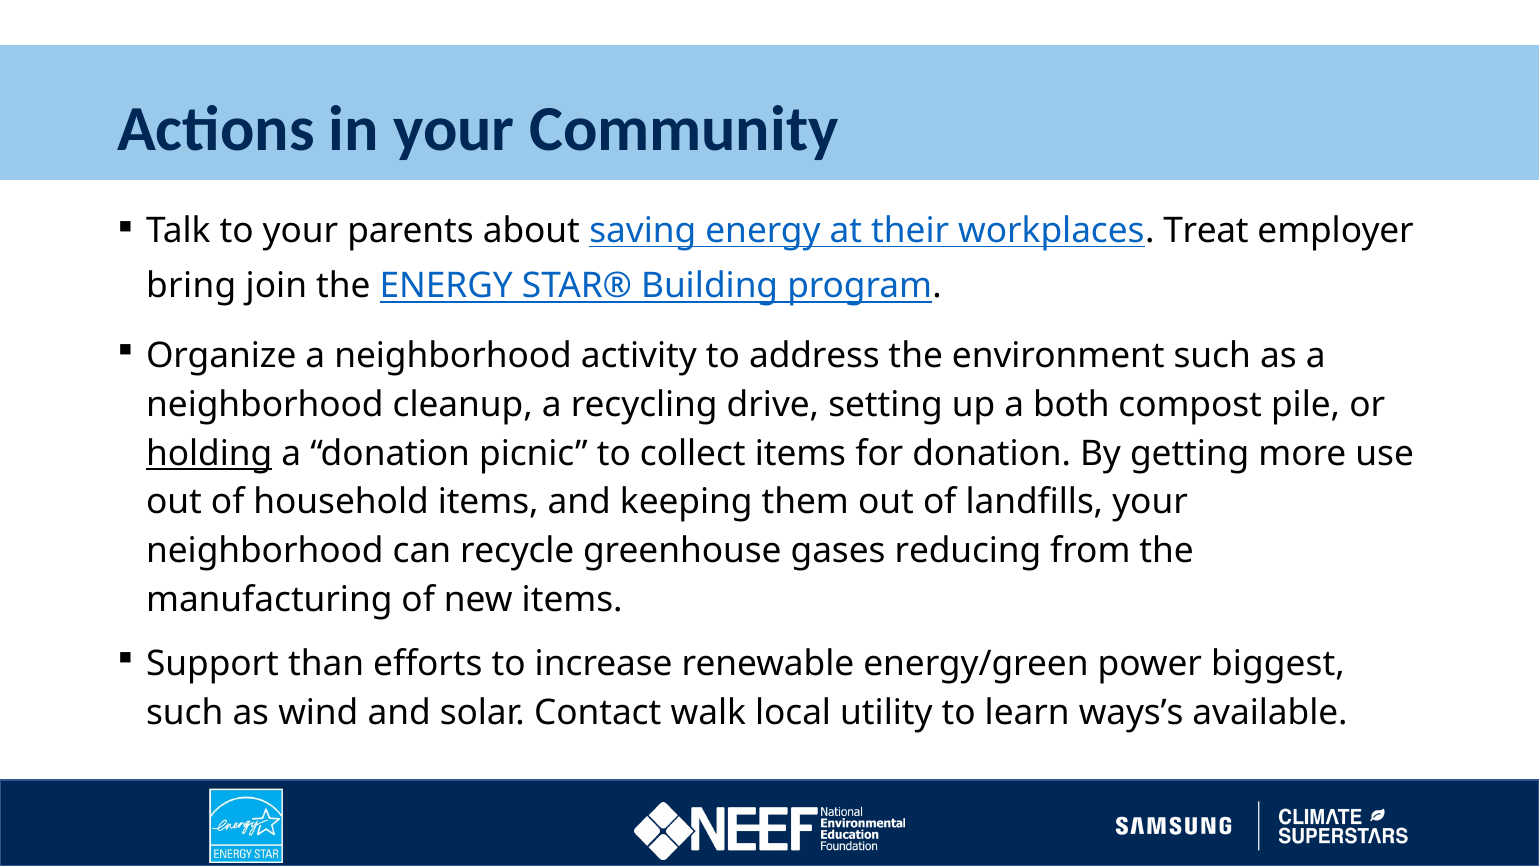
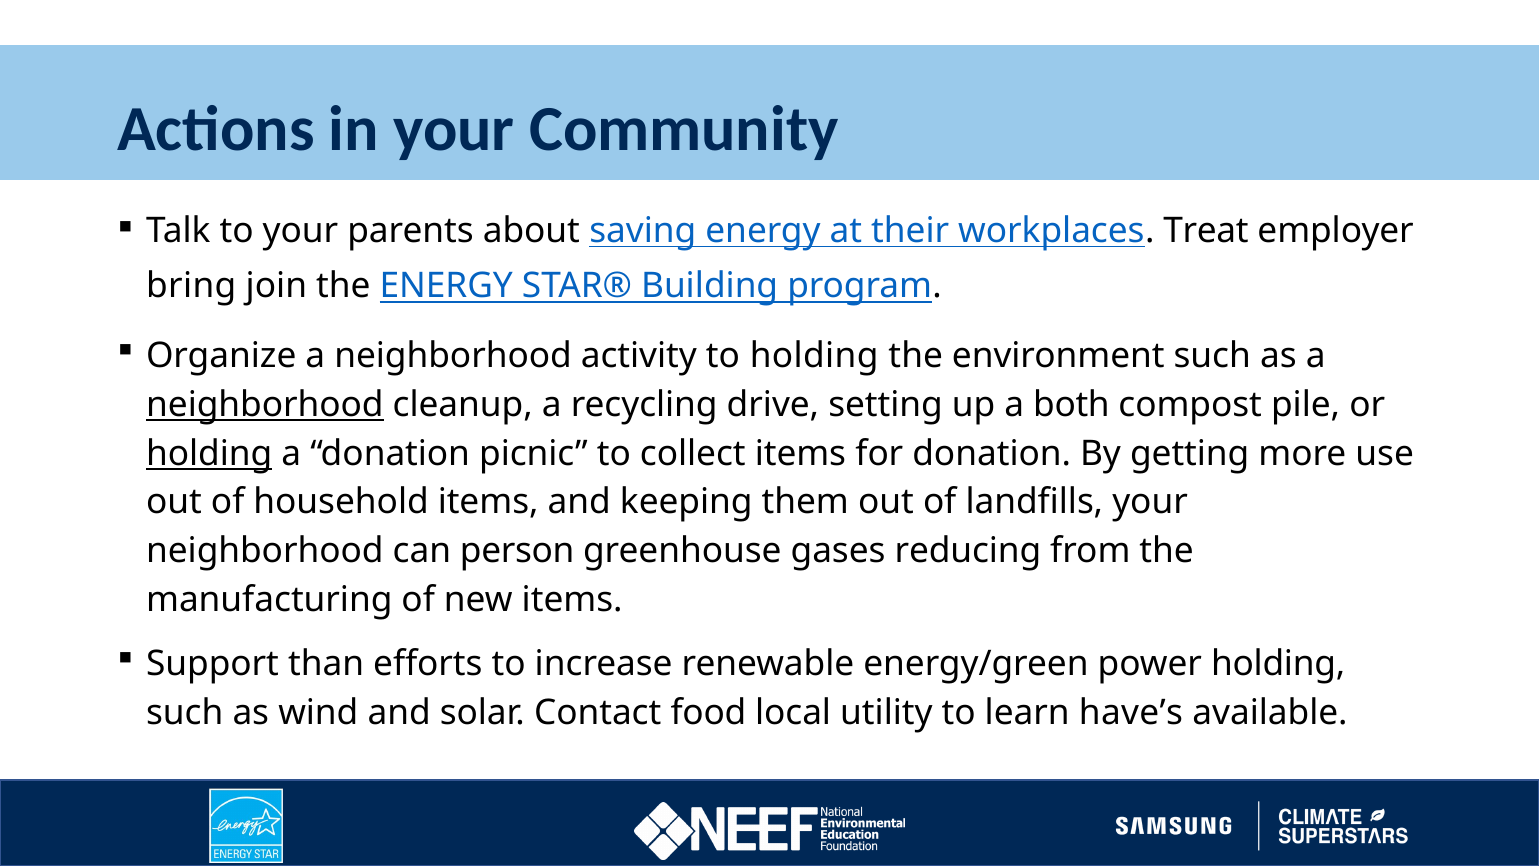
to address: address -> holding (814, 356)
neighborhood underline: none -> present (265, 405)
recycle: recycle -> person (517, 551)
power biggest: biggest -> holding (1278, 664)
walk: walk -> food (708, 713)
ways’s: ways’s -> have’s (1131, 713)
